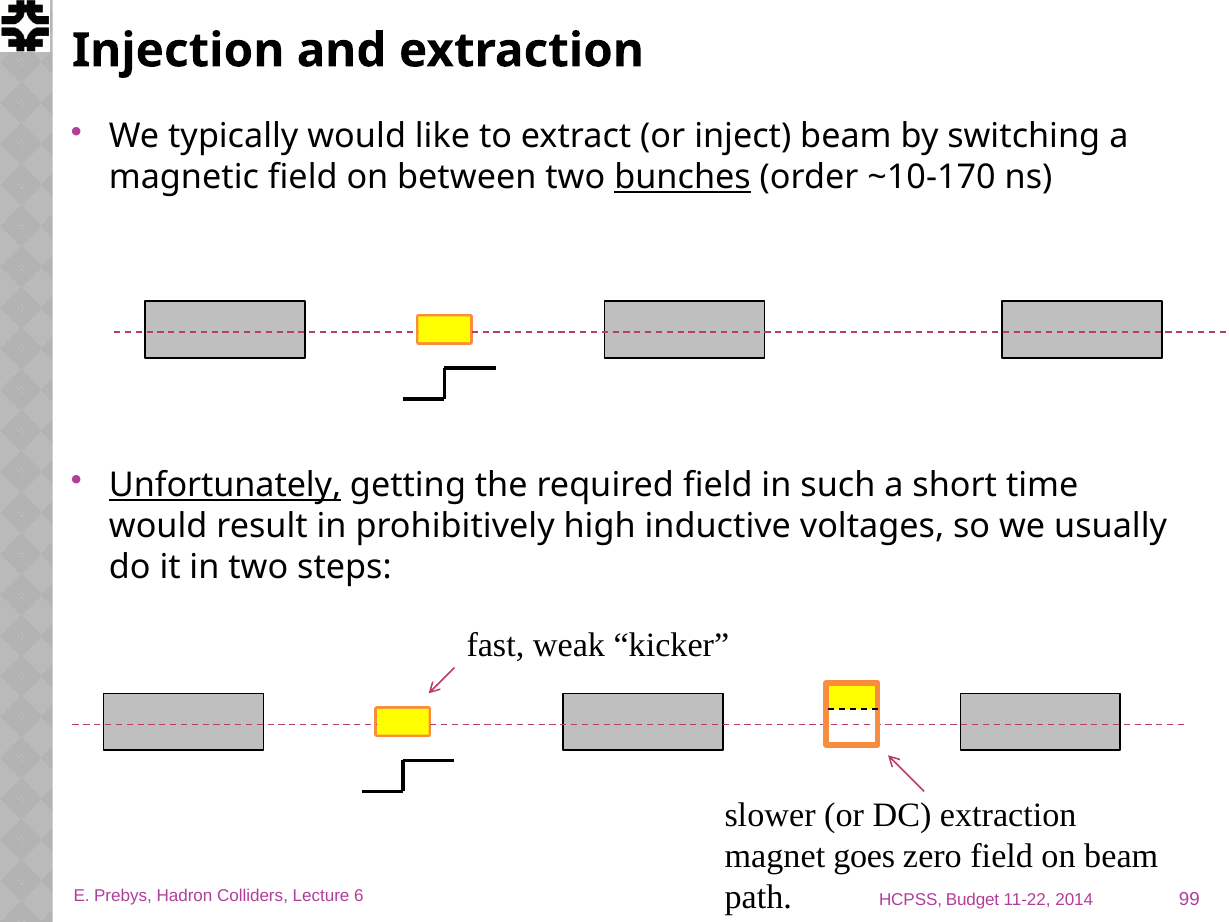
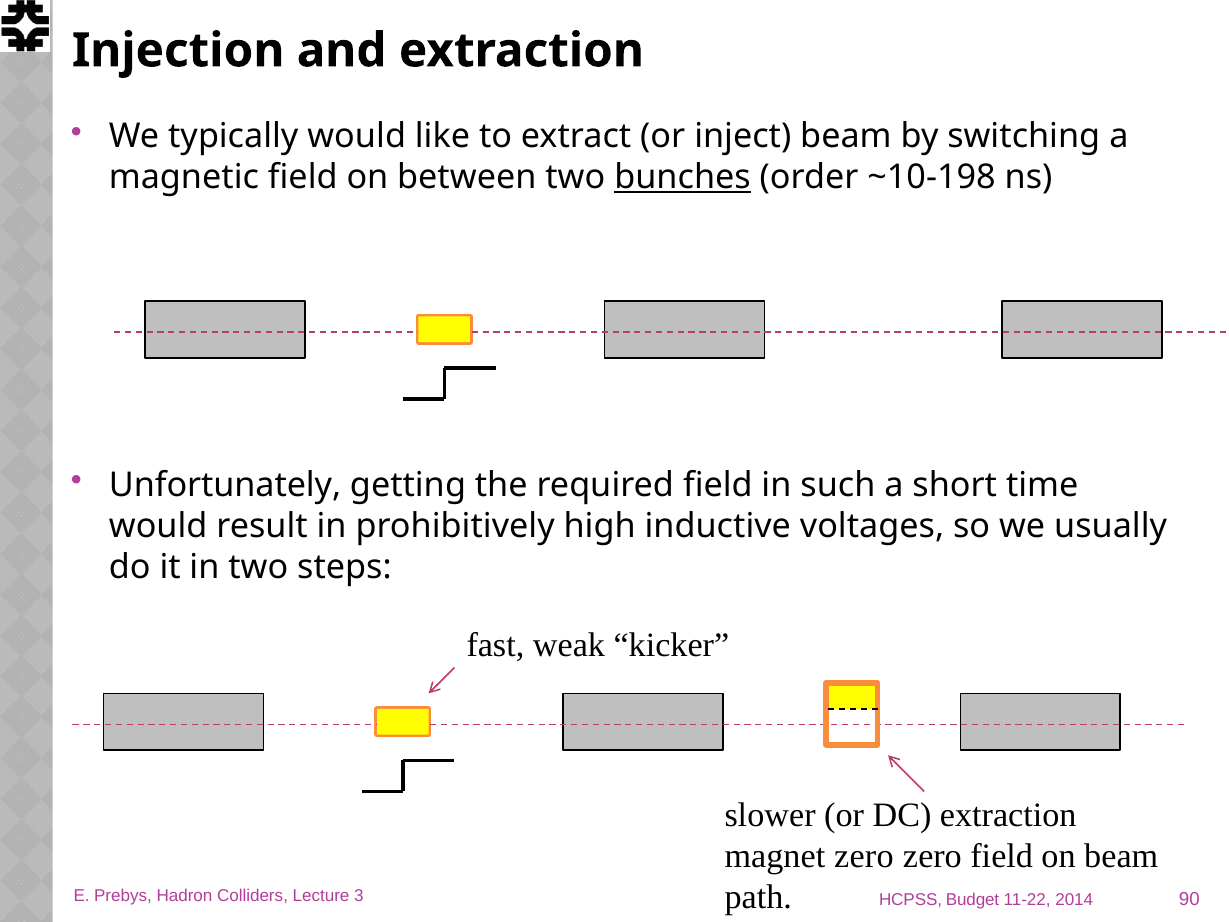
~10-170: ~10-170 -> ~10-198 (932, 178)
Unfortunately underline: present -> none (225, 485)
magnet goes: goes -> zero (864, 856)
99: 99 -> 90 (1189, 899)
6: 6 -> 3 (359, 896)
